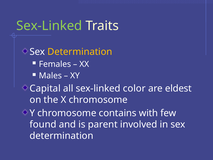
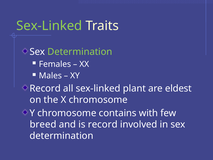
Determination colour: yellow -> light green (80, 52)
Capital: Capital -> Record (45, 88)
color: color -> plant (134, 88)
found: found -> breed (43, 124)
is parent: parent -> record (103, 124)
